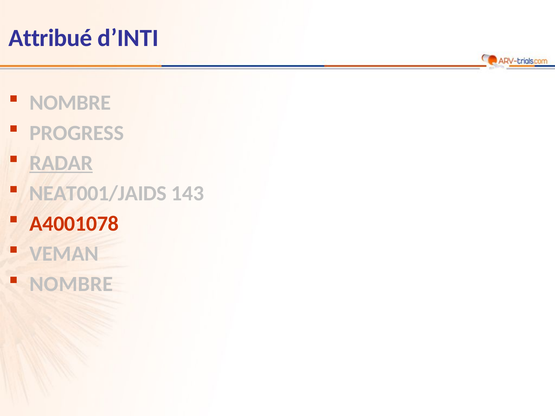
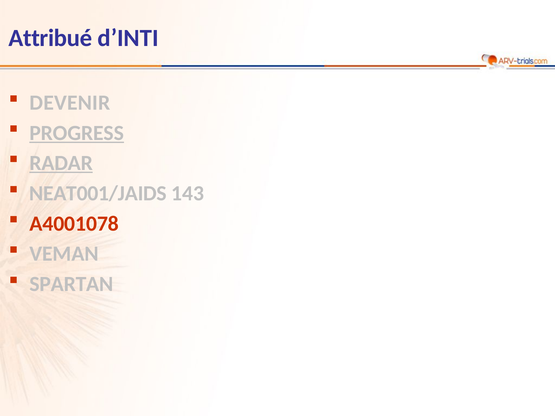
NOMBRE: NOMBRE -> DEVENIR (70, 103)
PROGRESS underline: none -> present (77, 133)
NOMBRE: NOMBRE -> SPARTAN (71, 284)
